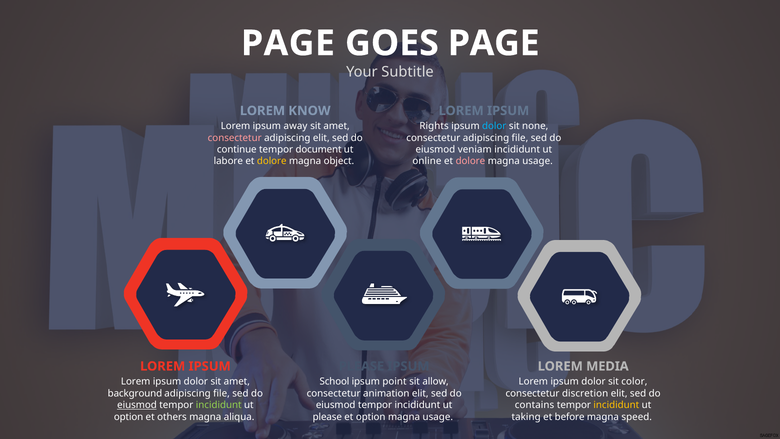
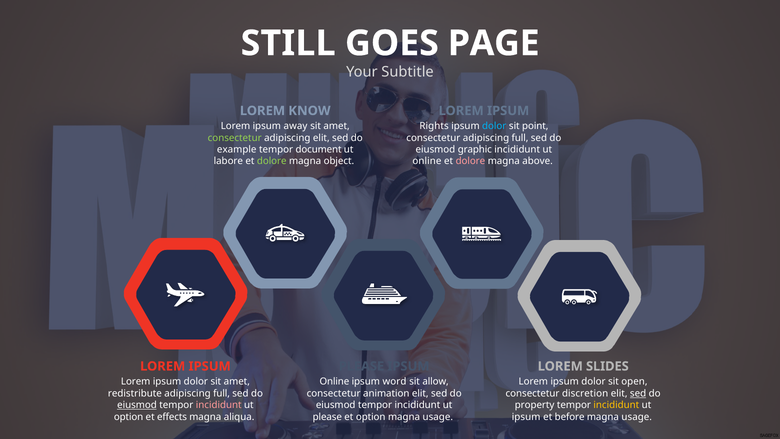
PAGE: PAGE -> STILL (288, 43)
none: none -> point (535, 126)
consectetur colour: pink -> light green (235, 138)
consectetur adipiscing file: file -> full (520, 138)
continue: continue -> example (237, 149)
veniam: veniam -> graphic (475, 149)
dolore colour: yellow -> light green (272, 161)
usage: usage -> above (538, 161)
MEDIA: MEDIA -> SLIDES (607, 366)
School: School -> Online (334, 381)
point: point -> word (394, 381)
color: color -> open (634, 381)
background: background -> redistribute (135, 393)
file: file -> full (222, 393)
sed underline: none -> present (638, 393)
incididunt colour: light green -> pink (219, 405)
contains: contains -> property (535, 405)
others: others -> effects (172, 417)
taking: taking -> ipsum (526, 417)
speed: speed -> usage (637, 417)
